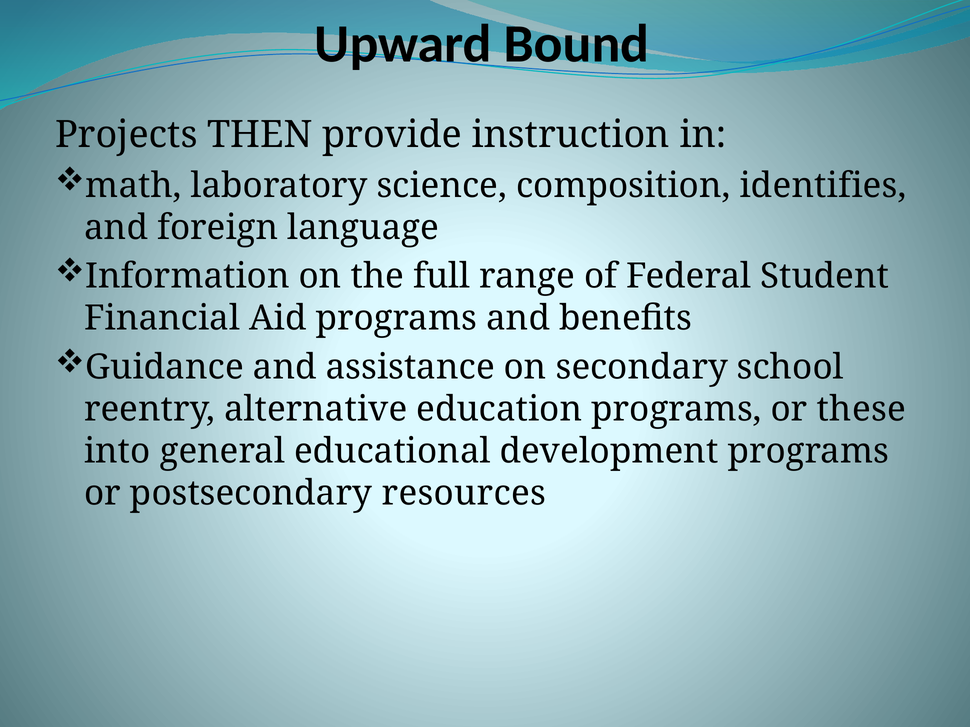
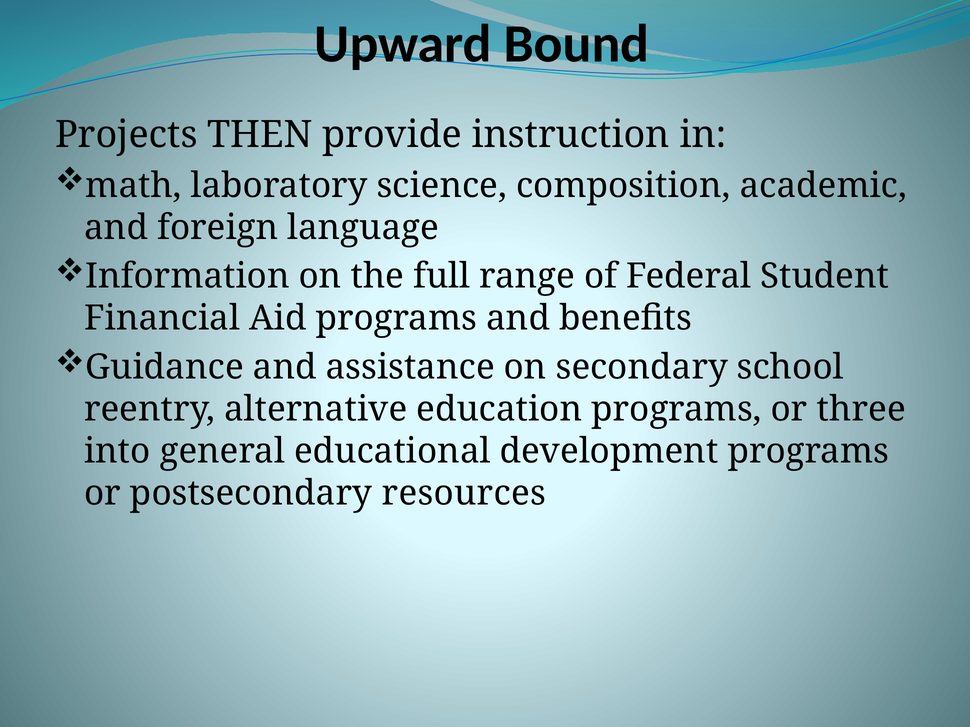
identifies: identifies -> academic (823, 186)
these: these -> three (861, 410)
